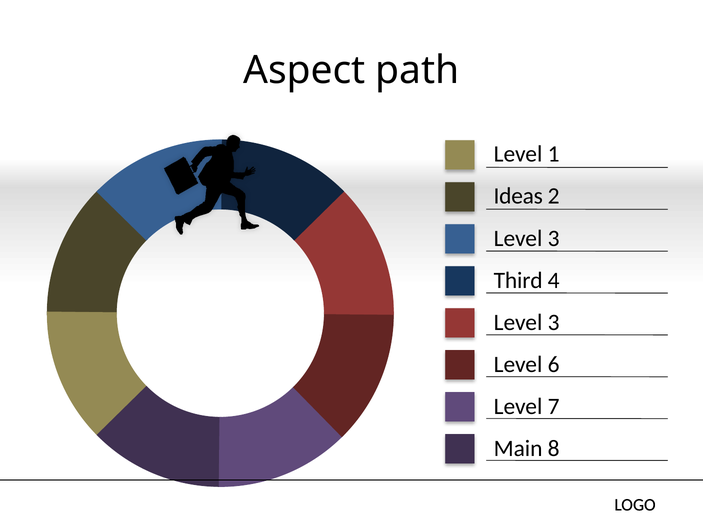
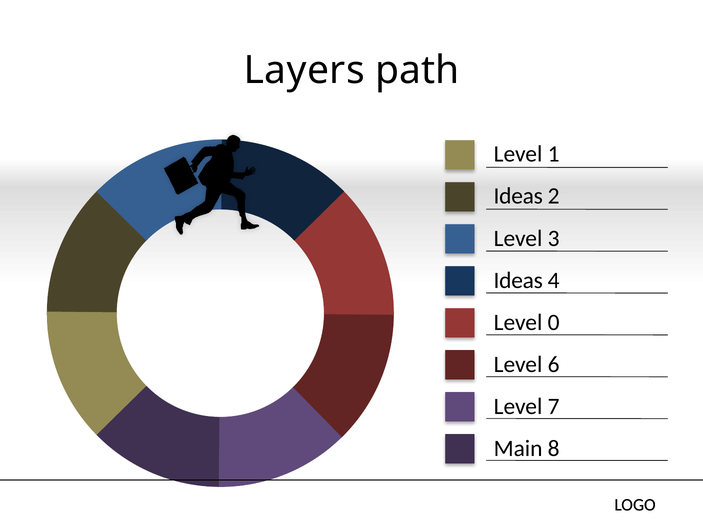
Aspect: Aspect -> Layers (304, 70)
Third: Third -> Ideas (518, 280)
3: 3 -> 0 (554, 322)
